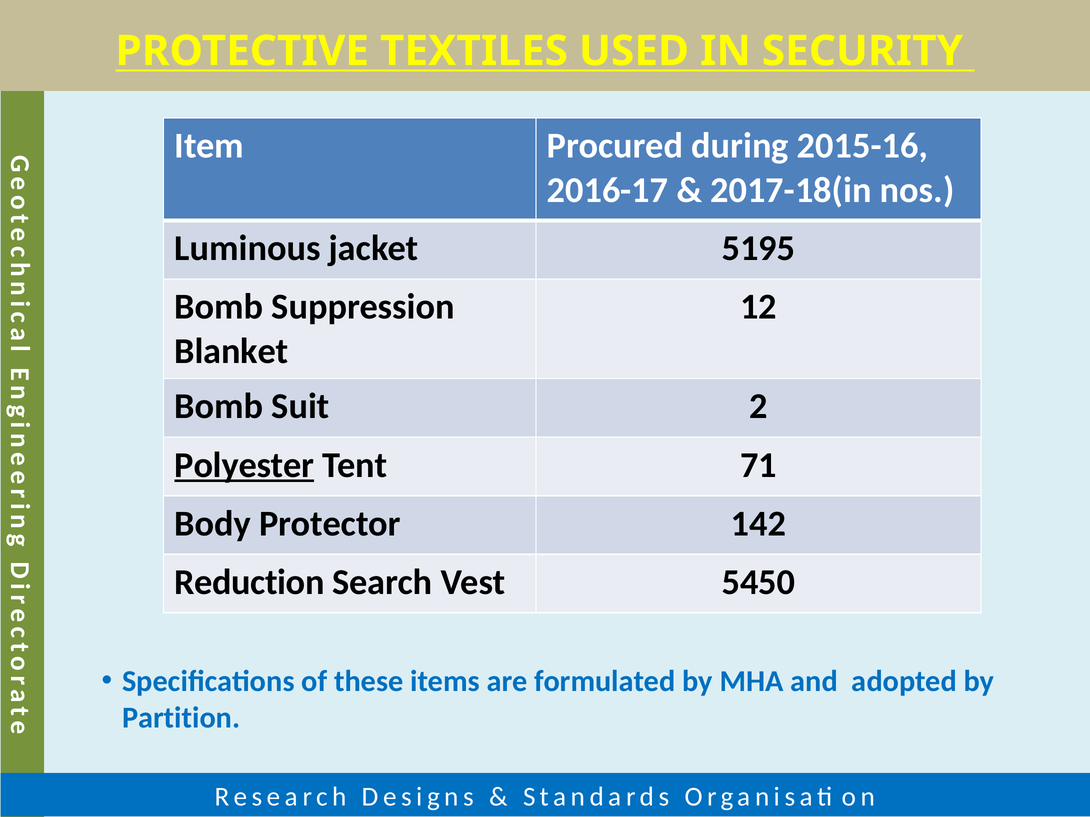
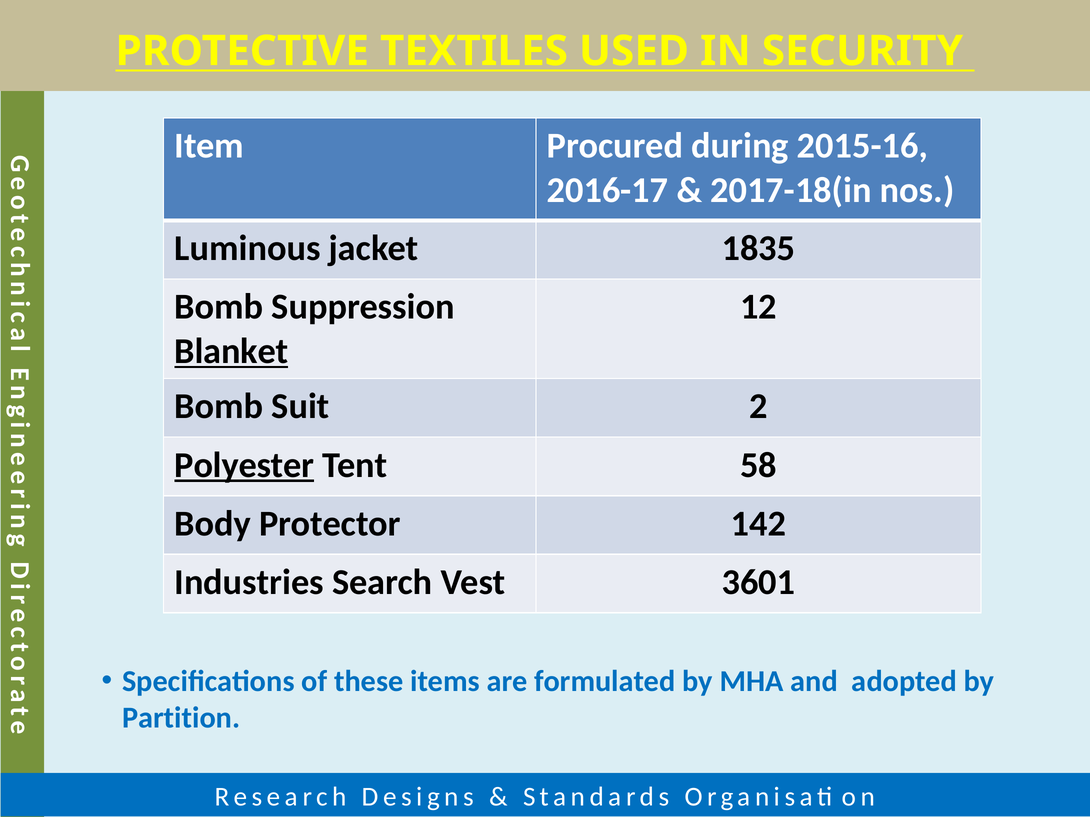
5195: 5195 -> 1835 (758, 249)
Blanket underline: none -> present (231, 351)
71: 71 -> 58 (758, 465)
Reduction: Reduction -> Industries (249, 582)
5450: 5450 -> 3601 (758, 582)
